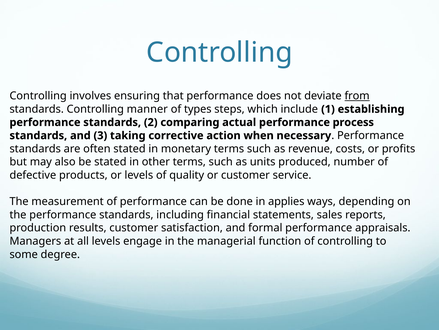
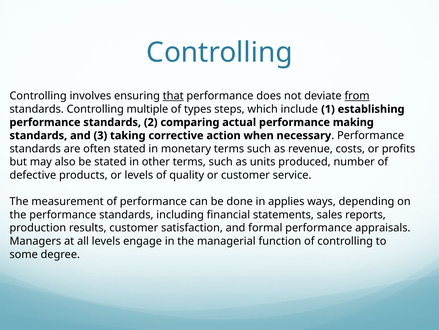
that underline: none -> present (173, 96)
manner: manner -> multiple (147, 109)
process: process -> making (353, 122)
